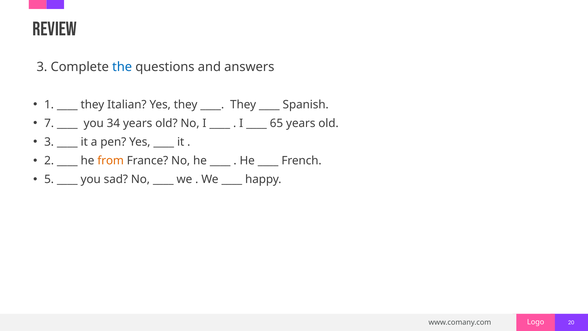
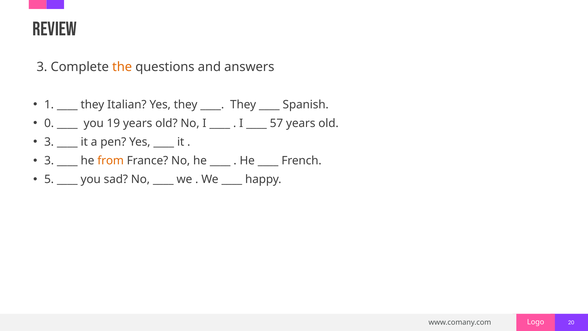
the colour: blue -> orange (122, 67)
7: 7 -> 0 (49, 123)
34: 34 -> 19 (113, 123)
65: 65 -> 57 (276, 123)
2: 2 -> 3 (49, 161)
